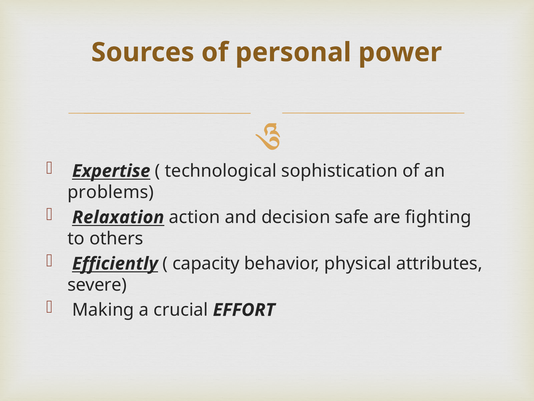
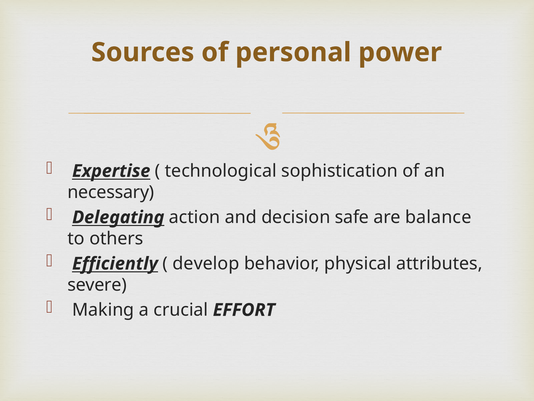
problems: problems -> necessary (111, 192)
Relaxation: Relaxation -> Delegating (118, 217)
fighting: fighting -> balance (438, 217)
capacity: capacity -> develop (206, 263)
